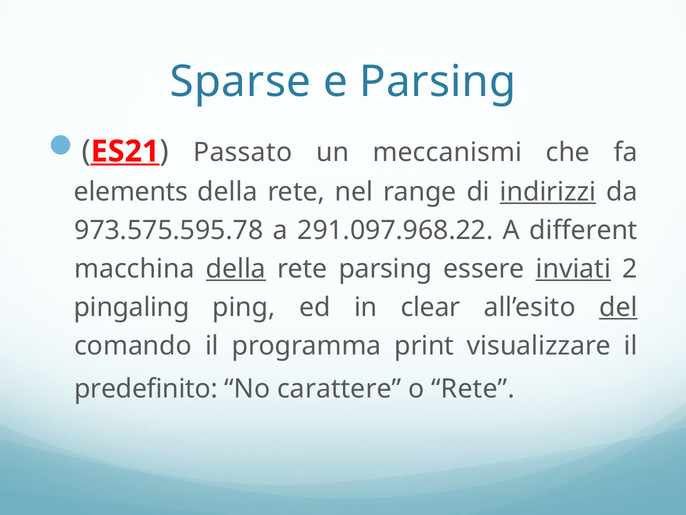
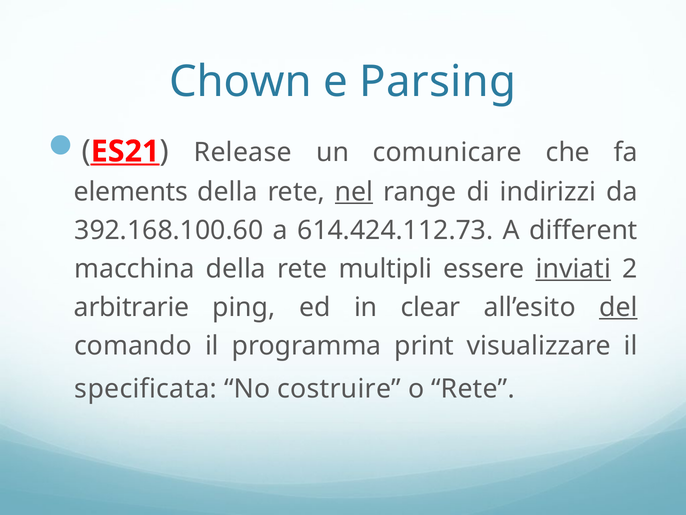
Sparse: Sparse -> Chown (241, 82)
Passato: Passato -> Release (243, 152)
meccanismi: meccanismi -> comunicare (447, 152)
nel underline: none -> present (354, 192)
indirizzi underline: present -> none (548, 192)
973.575.595.78: 973.575.595.78 -> 392.168.100.60 (169, 230)
291.097.968.22: 291.097.968.22 -> 614.424.112.73 (395, 230)
della underline: present -> none (236, 269)
rete parsing: parsing -> multipli (385, 269)
pingaling: pingaling -> arbitrarie (132, 307)
predefinito: predefinito -> specificata (146, 389)
carattere: carattere -> costruire (339, 389)
